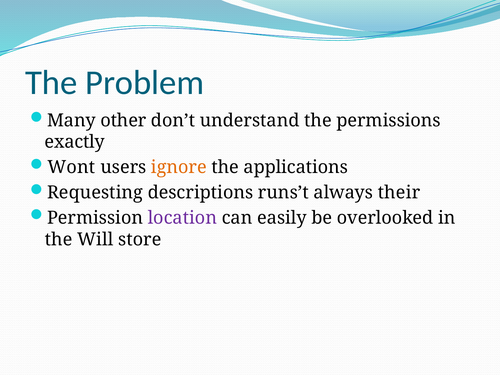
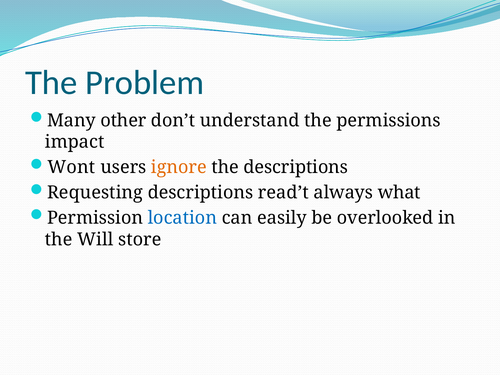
exactly: exactly -> impact (75, 142)
the applications: applications -> descriptions (296, 167)
runs’t: runs’t -> read’t (283, 193)
their: their -> what (399, 193)
location colour: purple -> blue (182, 218)
